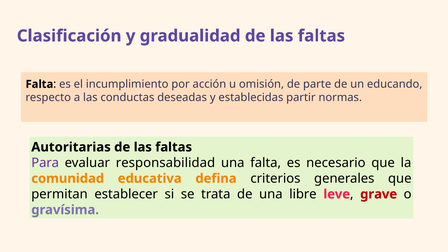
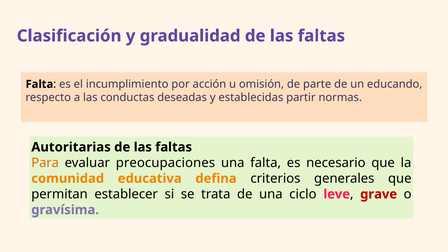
Para colour: purple -> orange (45, 163)
responsabilidad: responsabilidad -> preocupaciones (165, 163)
libre: libre -> ciclo (303, 194)
